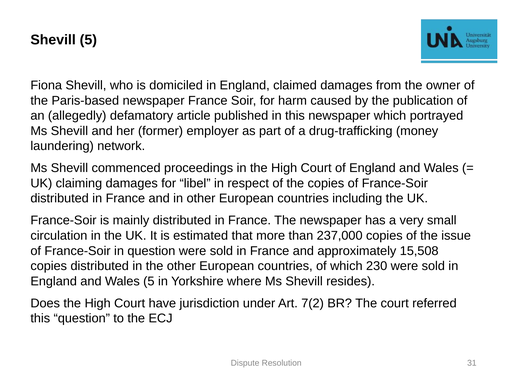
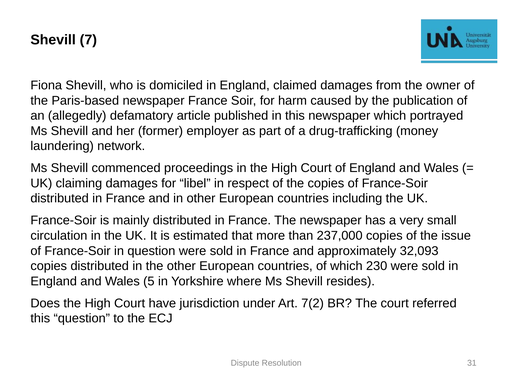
Shevill 5: 5 -> 7 (88, 40)
15,508: 15,508 -> 32,093 (419, 251)
